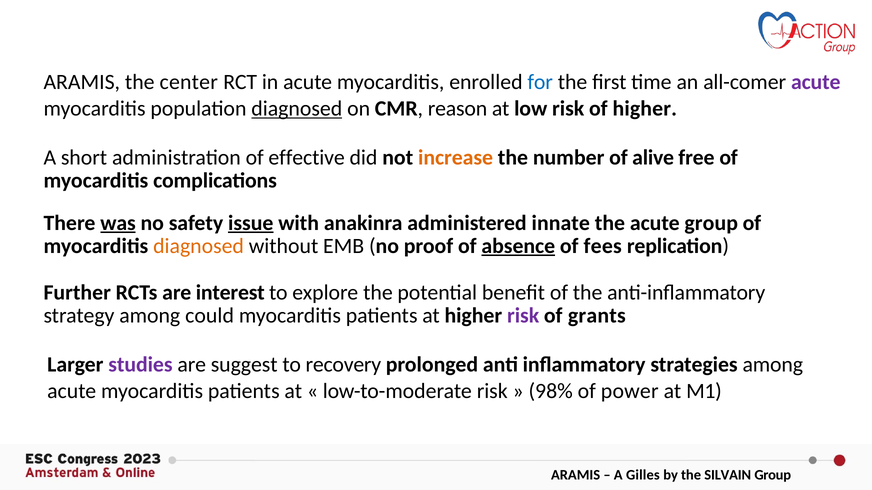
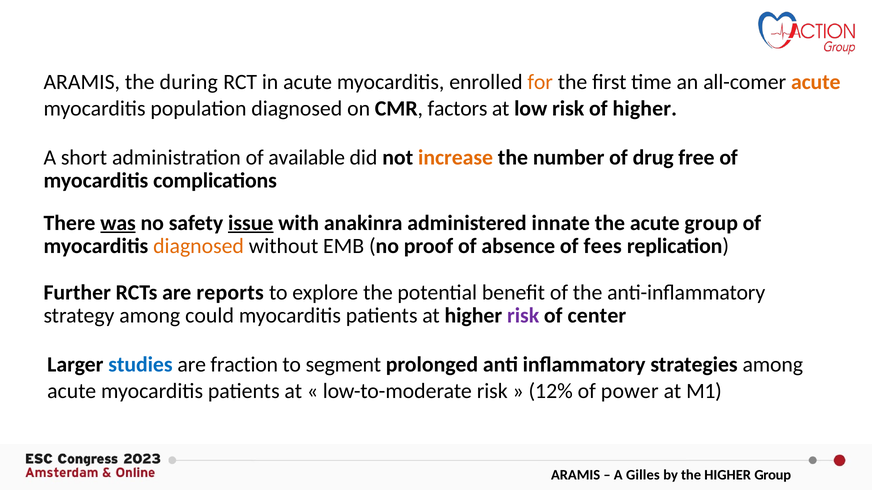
center: center -> during (189, 82)
for colour: blue -> orange (540, 82)
acute colour: purple -> orange (816, 82)
diagnosed underline: present -> none (297, 109)
reason: reason -> factors (458, 109)
effective: effective -> available (307, 158)
alive: alive -> drug (653, 158)
absence underline: present -> none (518, 246)
interest: interest -> reports (230, 293)
grants: grants -> center (597, 316)
studies colour: purple -> blue (140, 365)
suggest: suggest -> fraction (244, 365)
recovery: recovery -> segment (343, 365)
98%: 98% -> 12% (551, 391)
the SILVAIN: SILVAIN -> HIGHER (728, 475)
